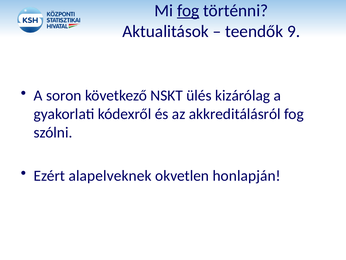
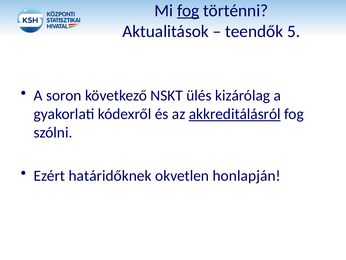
9: 9 -> 5 (294, 31)
akkreditálásról underline: none -> present (235, 114)
alapelveknek: alapelveknek -> határidőknek (110, 175)
